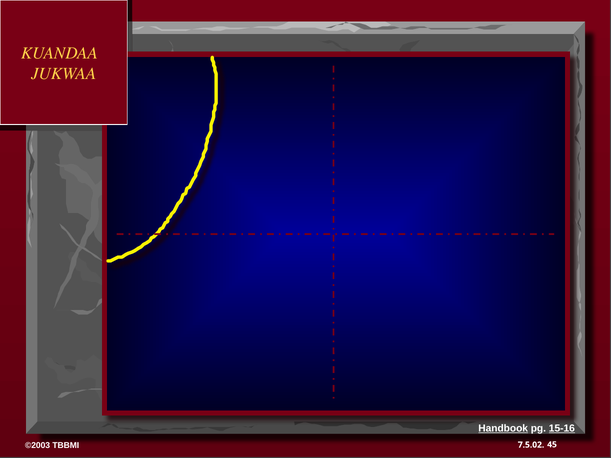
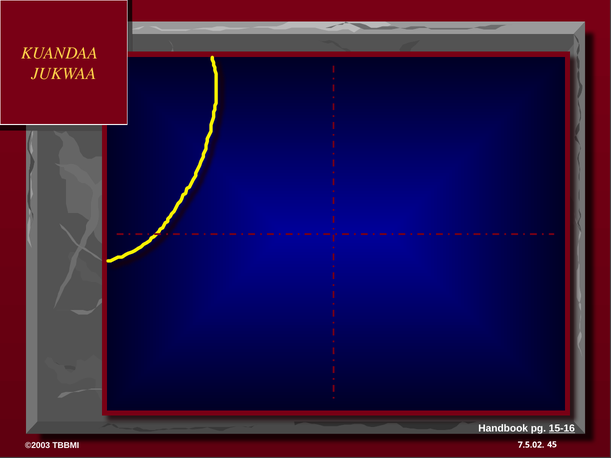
Handbook underline: present -> none (503, 429)
